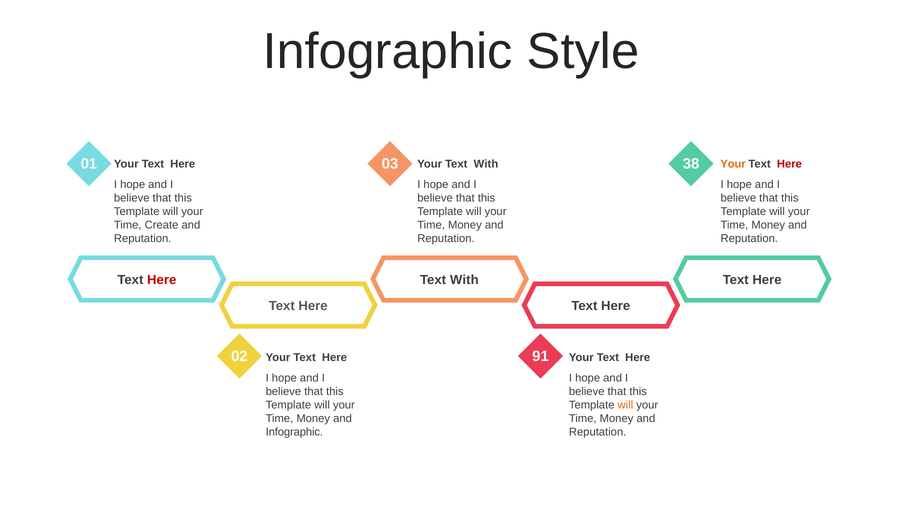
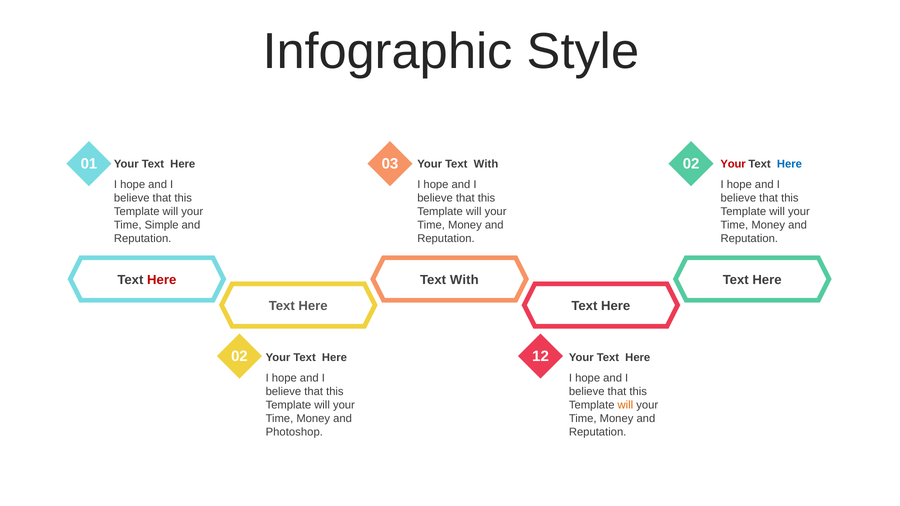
03 38: 38 -> 02 (691, 164)
Your colour: orange -> red (733, 164)
Here colour: red -> blue (789, 164)
Create: Create -> Simple (162, 225)
91: 91 -> 12 (541, 356)
Infographic: Infographic -> Photoshop (294, 432)
